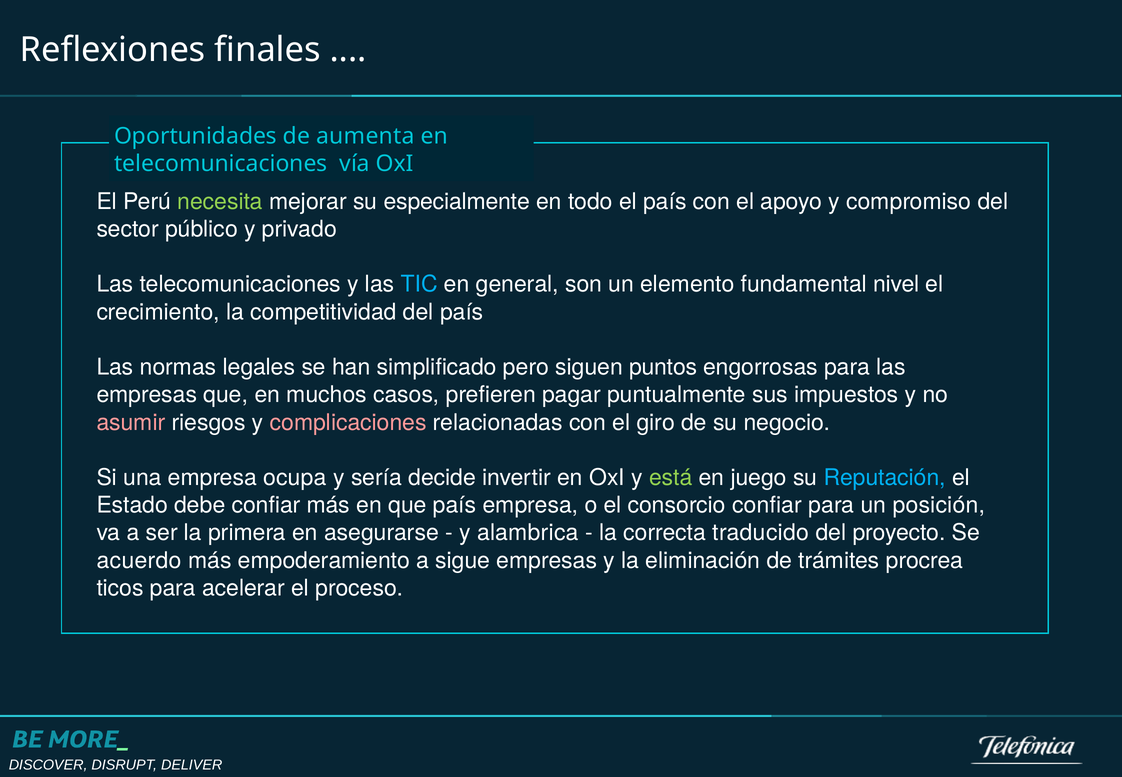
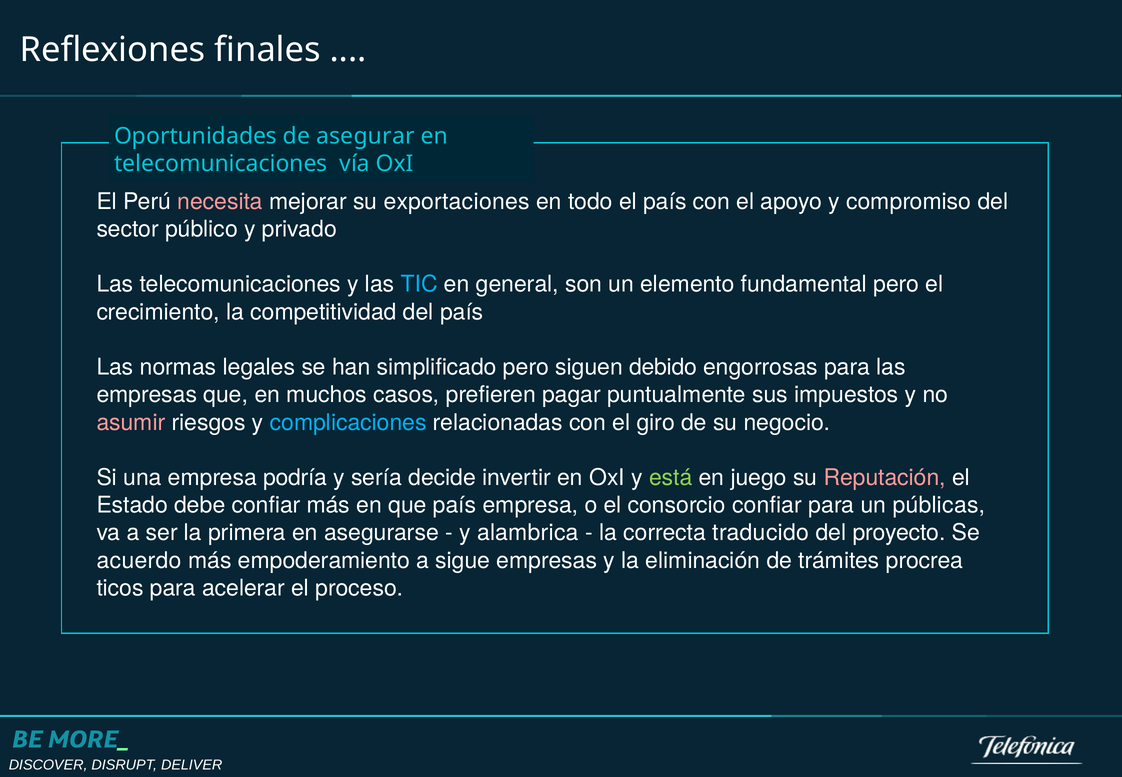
aumenta: aumenta -> asegurar (365, 136)
necesita colour: light green -> pink (220, 201)
especialmente: especialmente -> exportaciones (457, 201)
fundamental nivel: nivel -> pero (896, 284)
puntos: puntos -> debido (663, 367)
complicaciones colour: pink -> light blue (348, 422)
ocupa: ocupa -> podría (295, 478)
Reputación colour: light blue -> pink (885, 478)
posición: posición -> públicas (939, 505)
